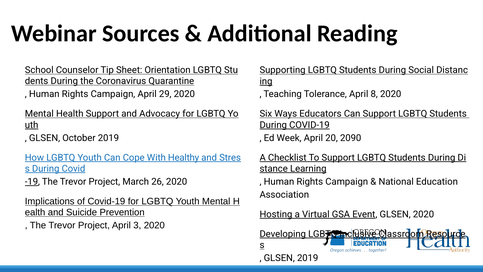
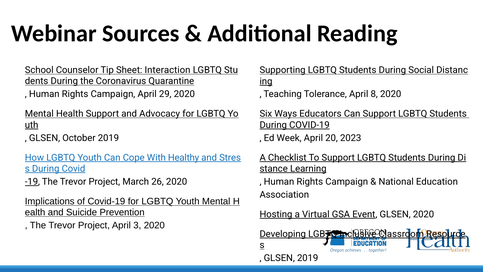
Orientation: Orientation -> Interaction (167, 70)
2090: 2090 -> 2023 (351, 138)
